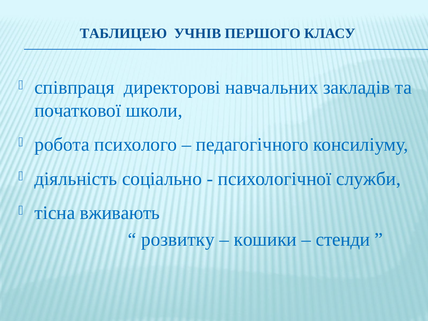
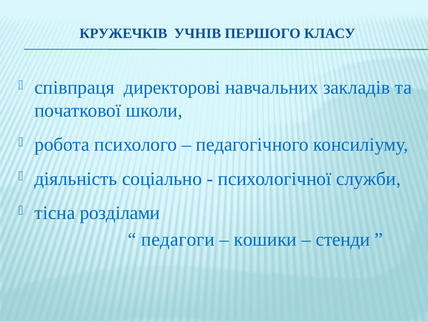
ТАБЛИЦЕЮ: ТАБЛИЦЕЮ -> КРУЖЕЧКІВ (123, 33)
вживають: вживають -> розділами (120, 213)
розвитку: розвитку -> педагоги (178, 240)
